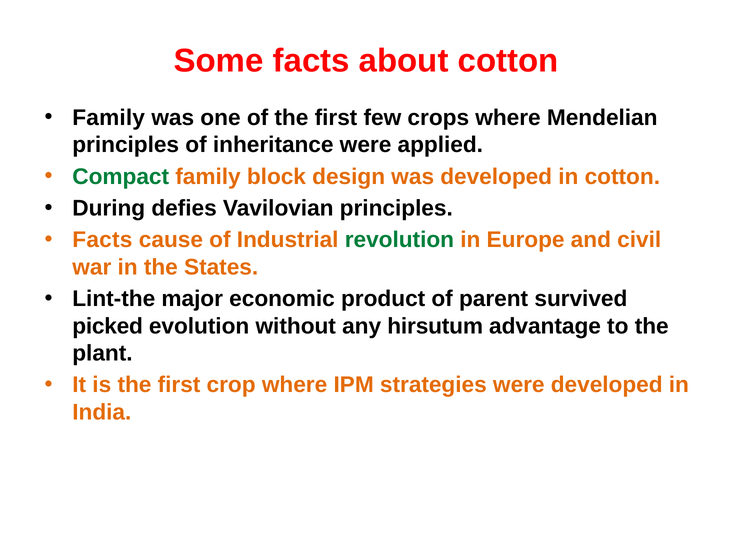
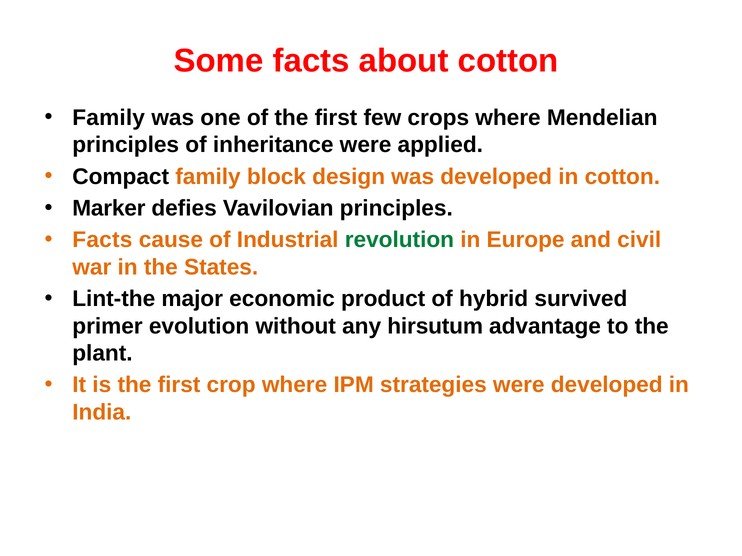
Compact colour: green -> black (121, 177)
During: During -> Marker (109, 208)
parent: parent -> hybrid (494, 299)
picked: picked -> primer (108, 326)
